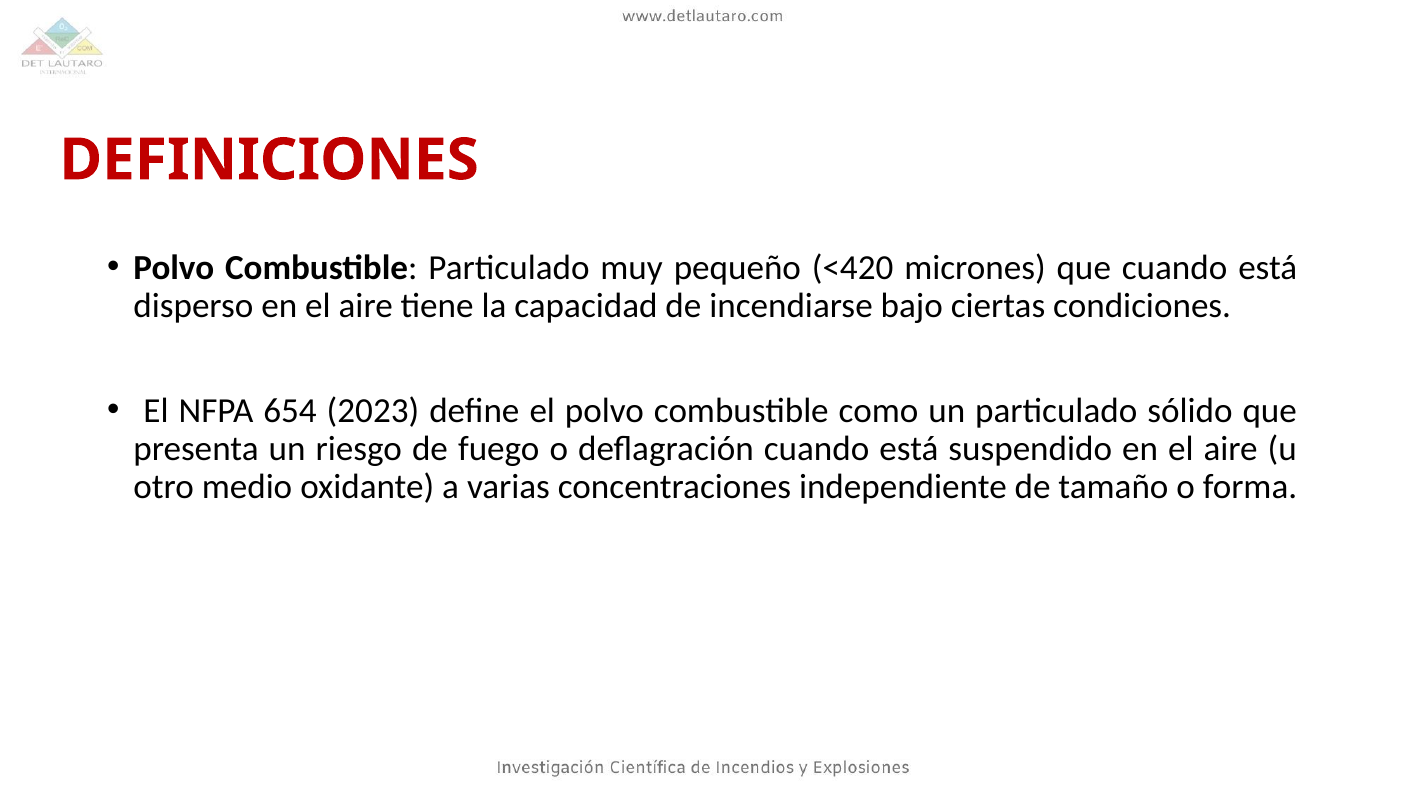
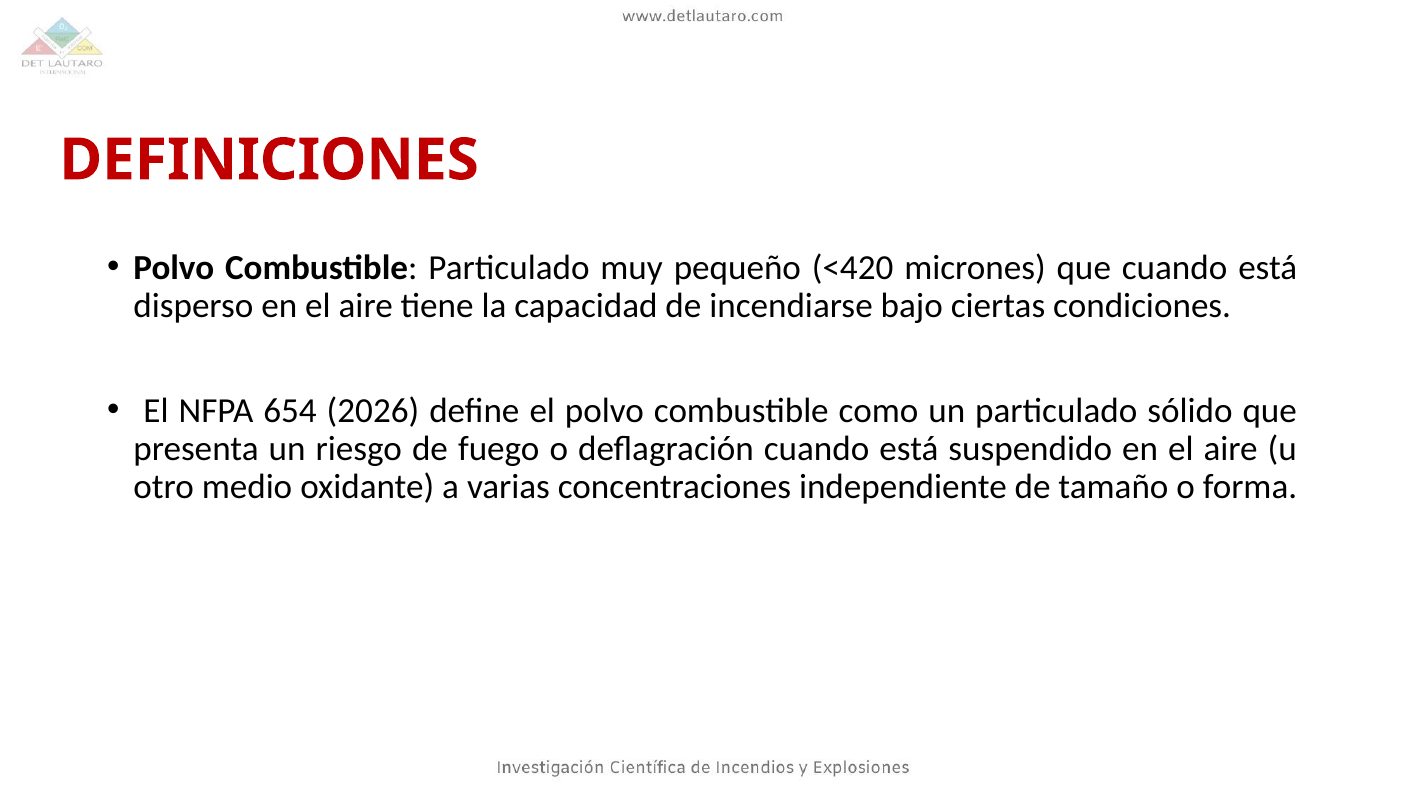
2023: 2023 -> 2026 (373, 411)
